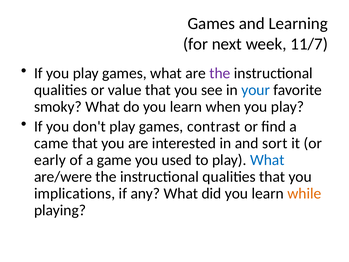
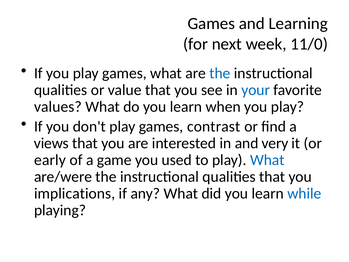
11/7: 11/7 -> 11/0 (309, 44)
the colour: purple -> blue (220, 73)
smoky: smoky -> values (58, 107)
came: came -> views (51, 143)
sort: sort -> very (275, 143)
while colour: orange -> blue (304, 193)
